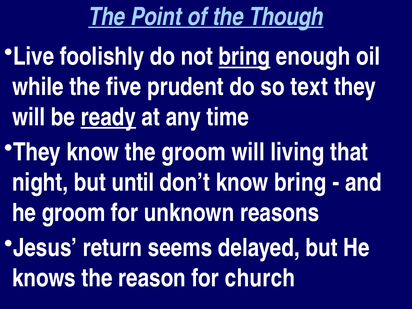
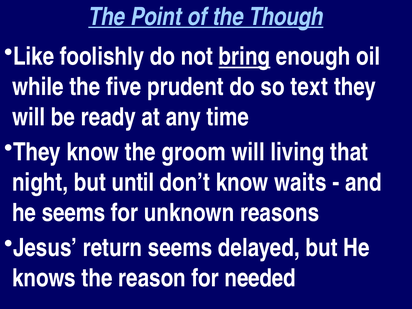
Live: Live -> Like (34, 57)
ready underline: present -> none (108, 117)
know bring: bring -> waits (300, 183)
he groom: groom -> seems (74, 213)
church: church -> needed (260, 278)
